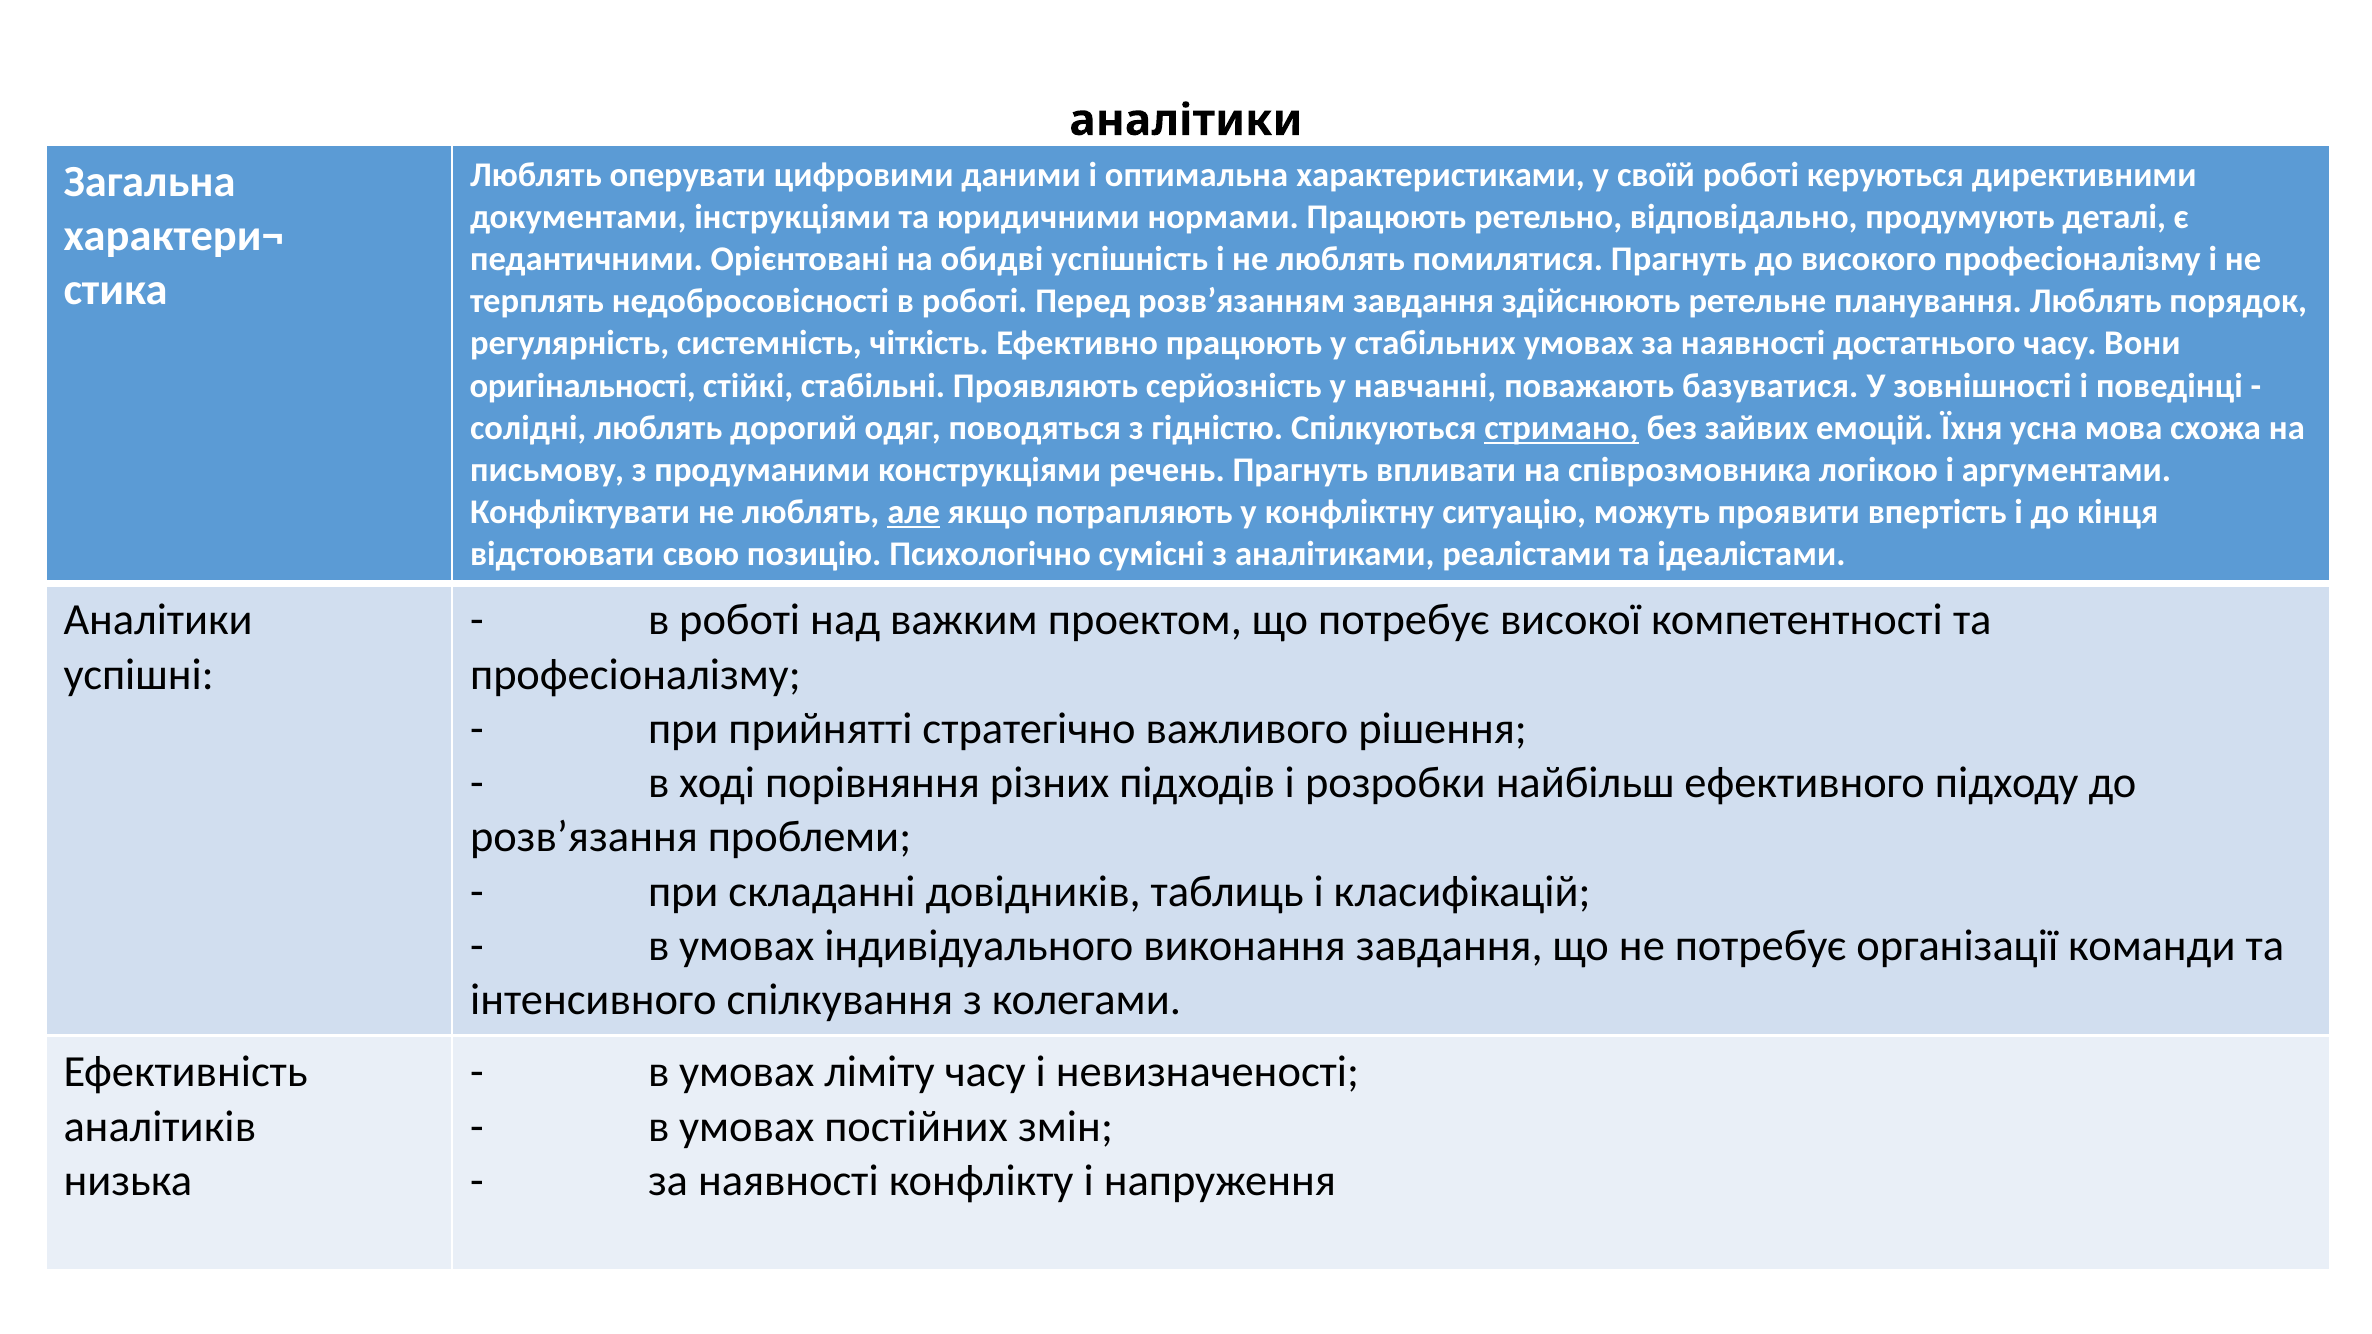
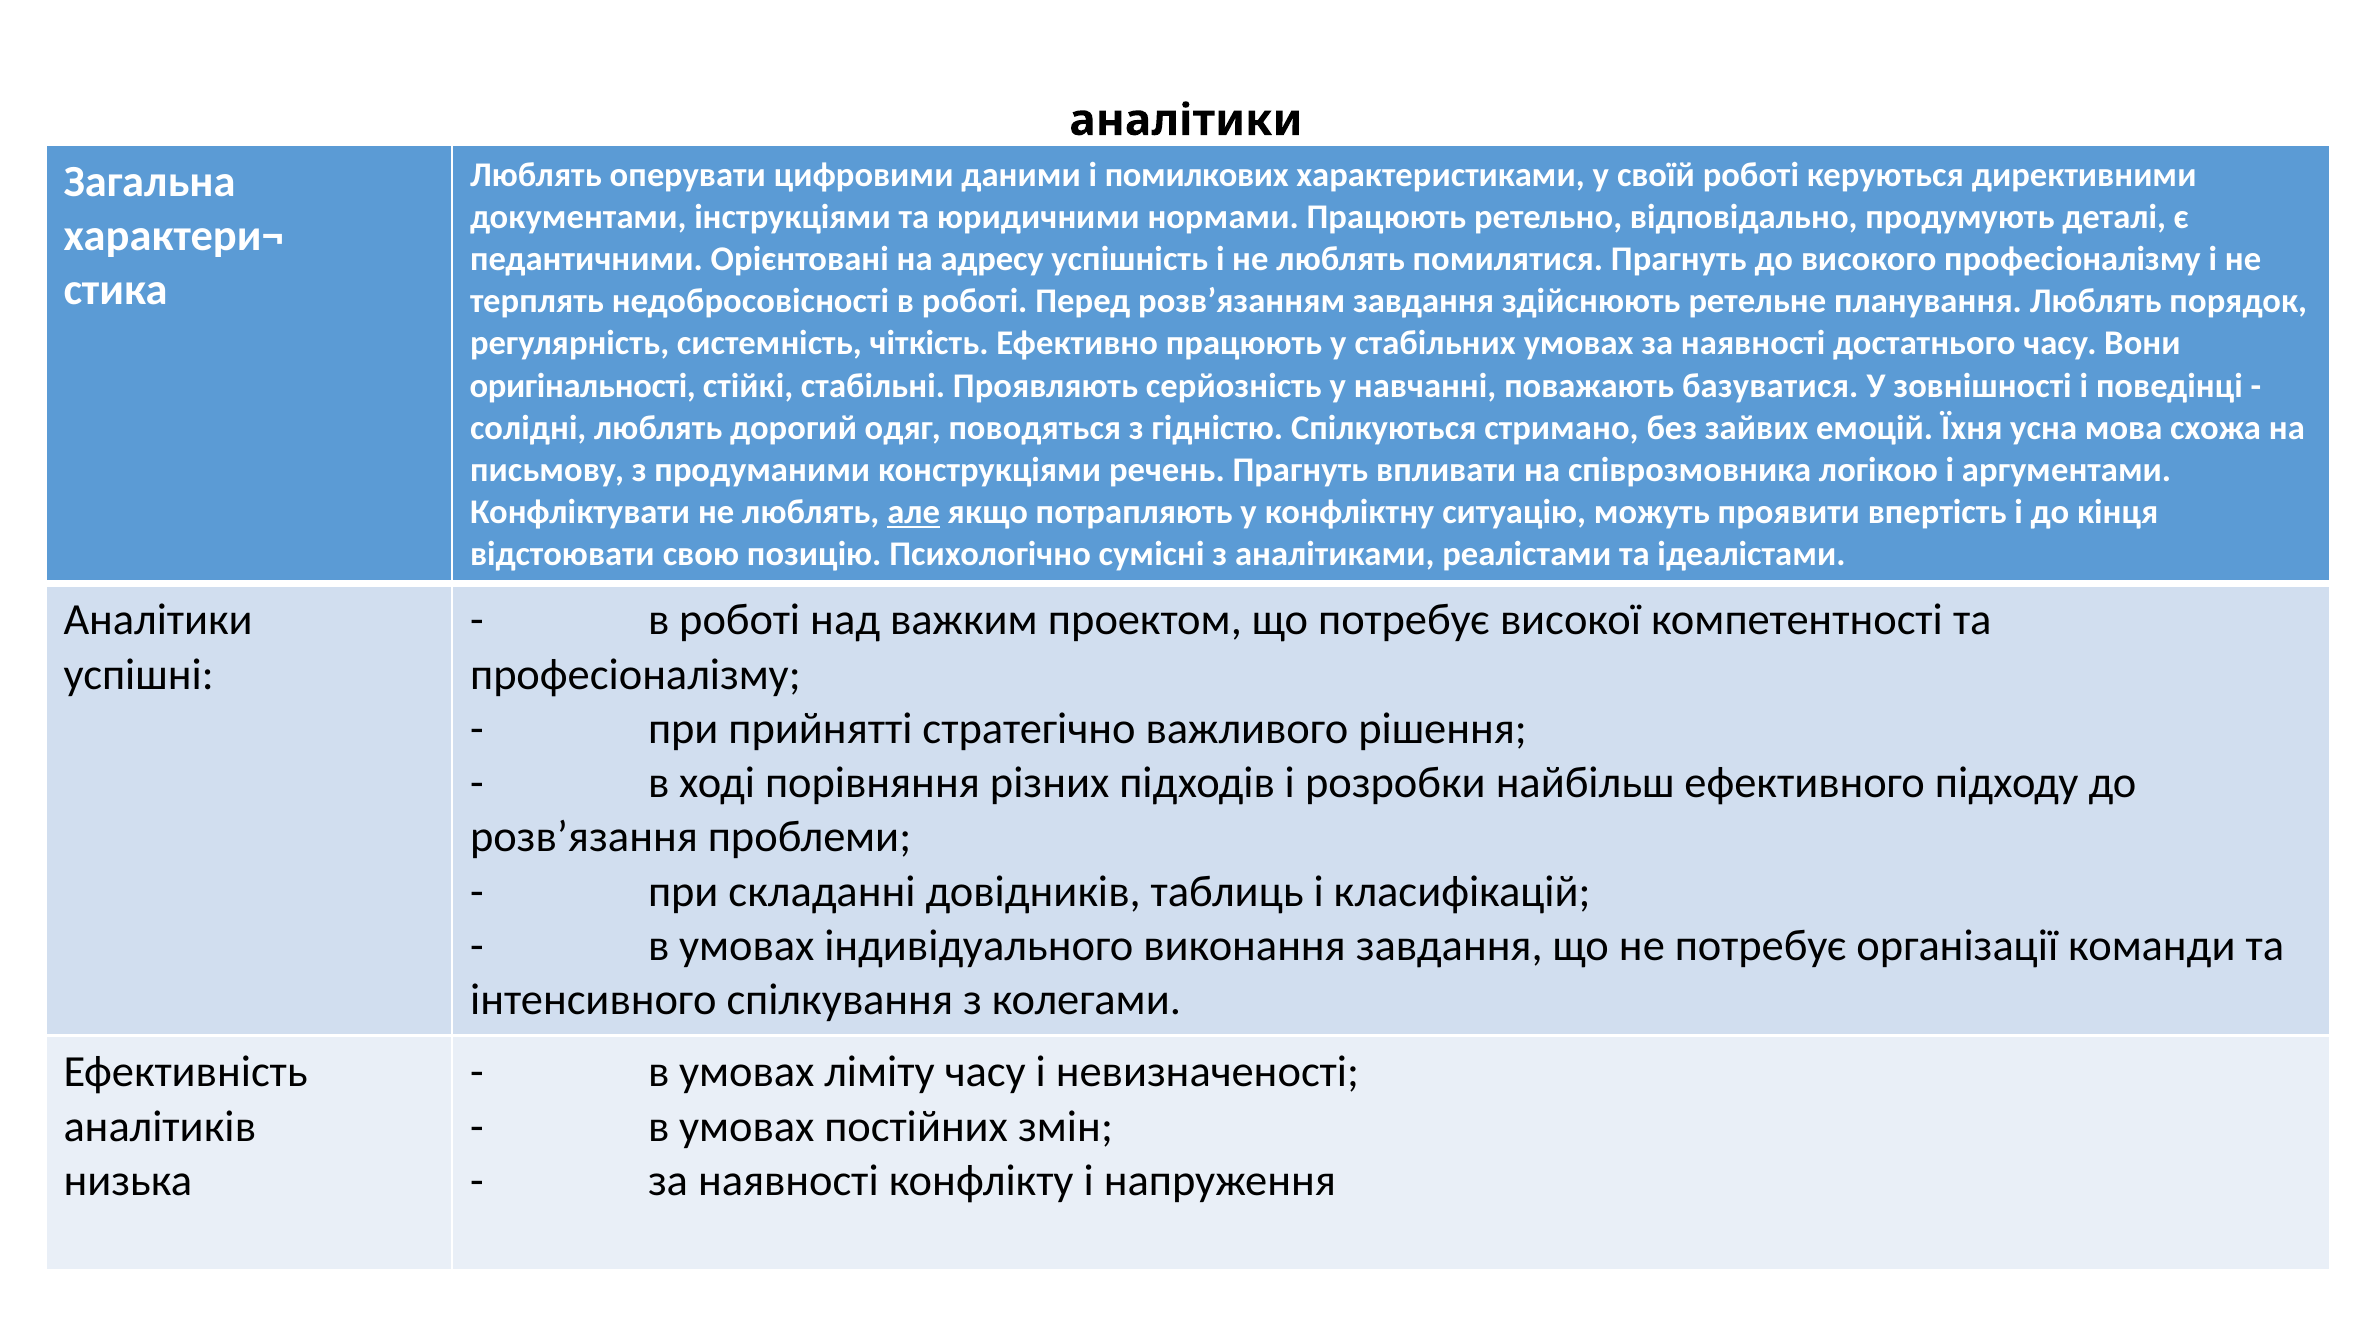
оптимальна: оптимальна -> помилкових (1197, 175)
обидві: обидві -> адресу (992, 259)
стримано underline: present -> none (1561, 428)
